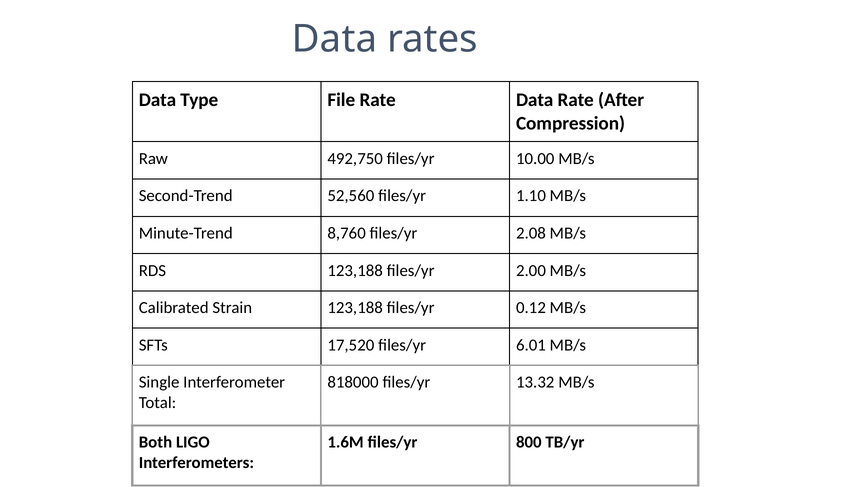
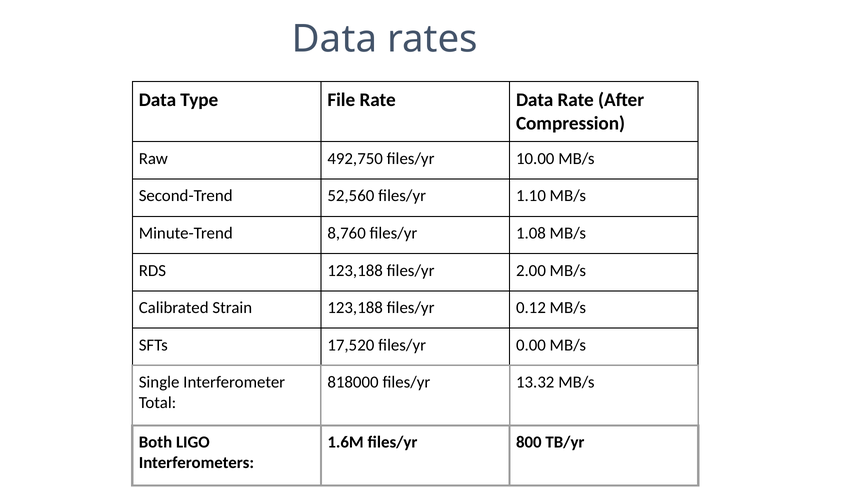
2.08: 2.08 -> 1.08 (531, 233)
6.01: 6.01 -> 0.00 (531, 345)
